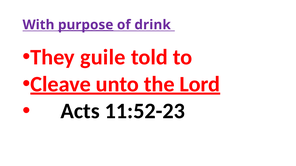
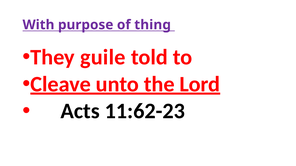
purpose underline: present -> none (86, 25)
drink: drink -> thing (153, 25)
11:52-23: 11:52-23 -> 11:62-23 (145, 111)
